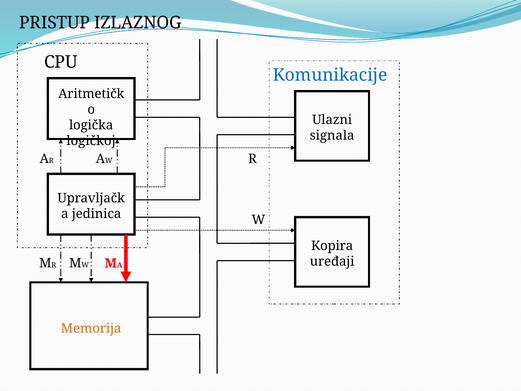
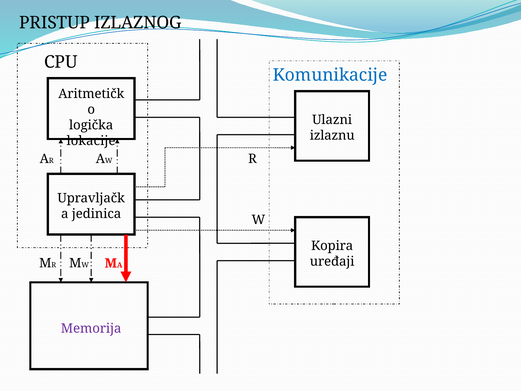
signala: signala -> izlaznu (332, 135)
logičkoj: logičkoj -> lokacije (91, 141)
Memorija colour: orange -> purple (91, 328)
